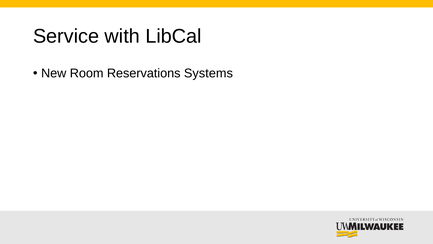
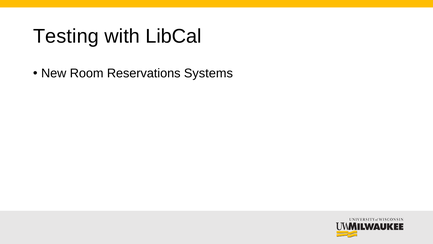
Service: Service -> Testing (66, 36)
